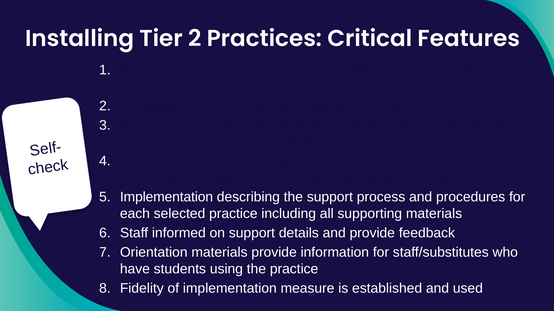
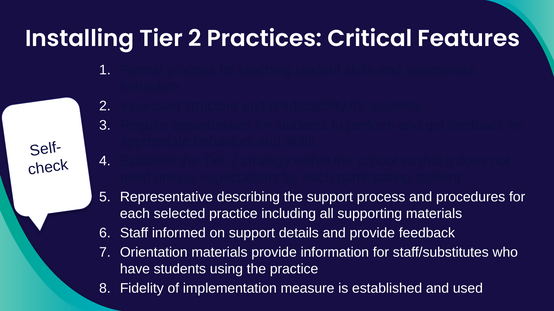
Implementation: Implementation -> Representative (166, 197)
